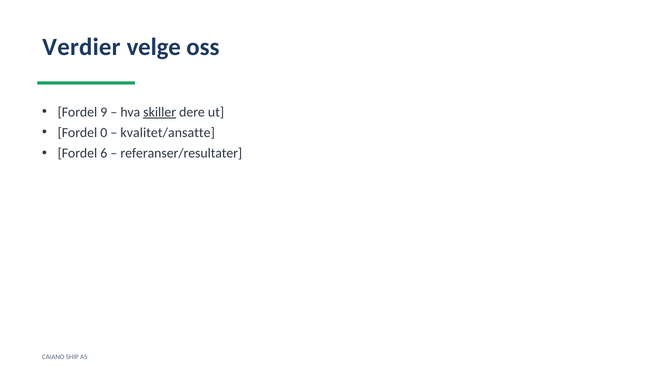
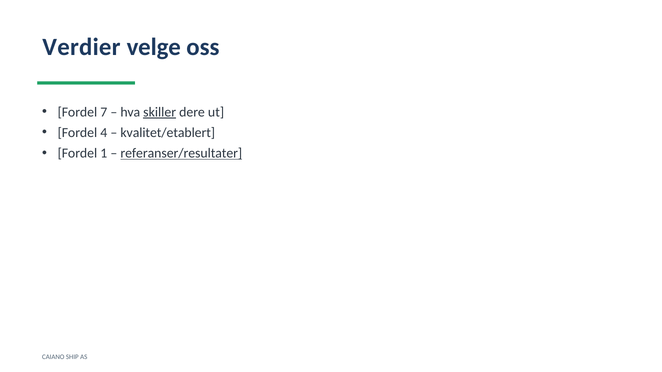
9: 9 -> 7 (104, 112)
0: 0 -> 4 (104, 133)
kvalitet/ansatte: kvalitet/ansatte -> kvalitet/etablert (168, 133)
6: 6 -> 1 (104, 154)
referanser/resultater underline: none -> present (181, 154)
